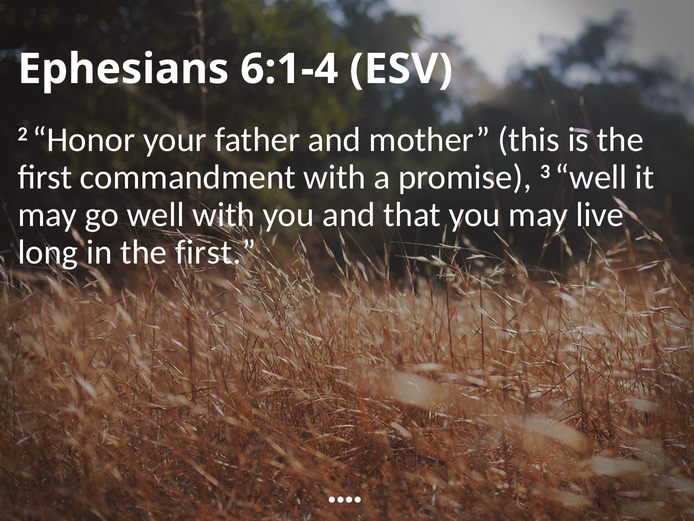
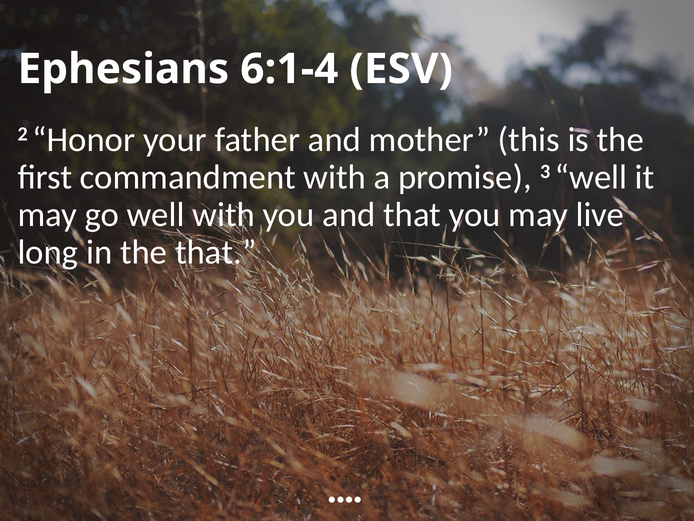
in the first: first -> that (216, 252)
